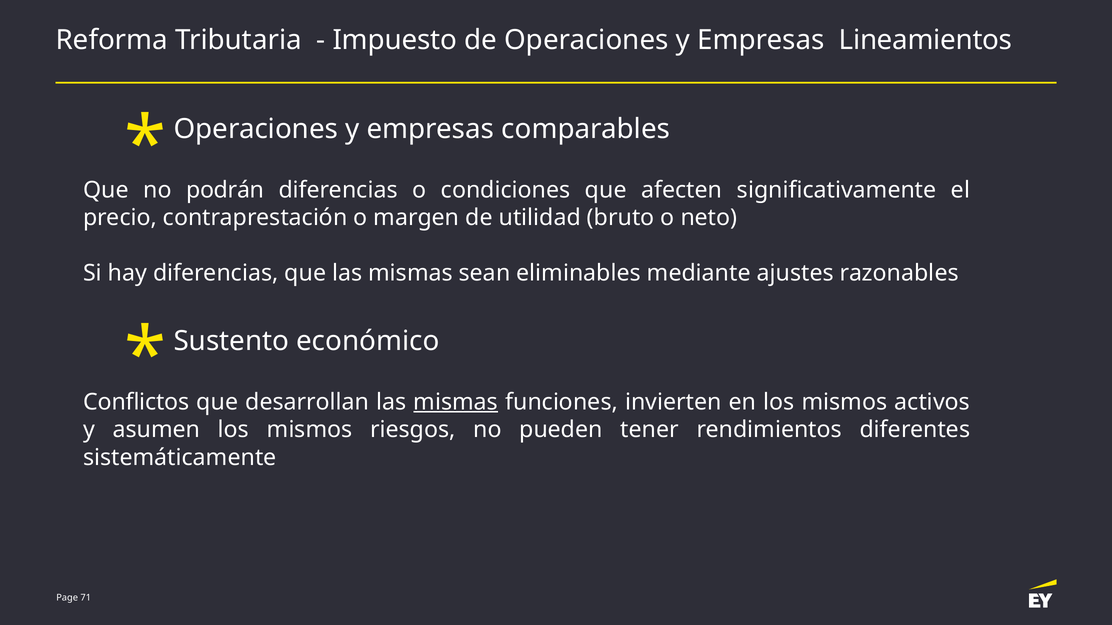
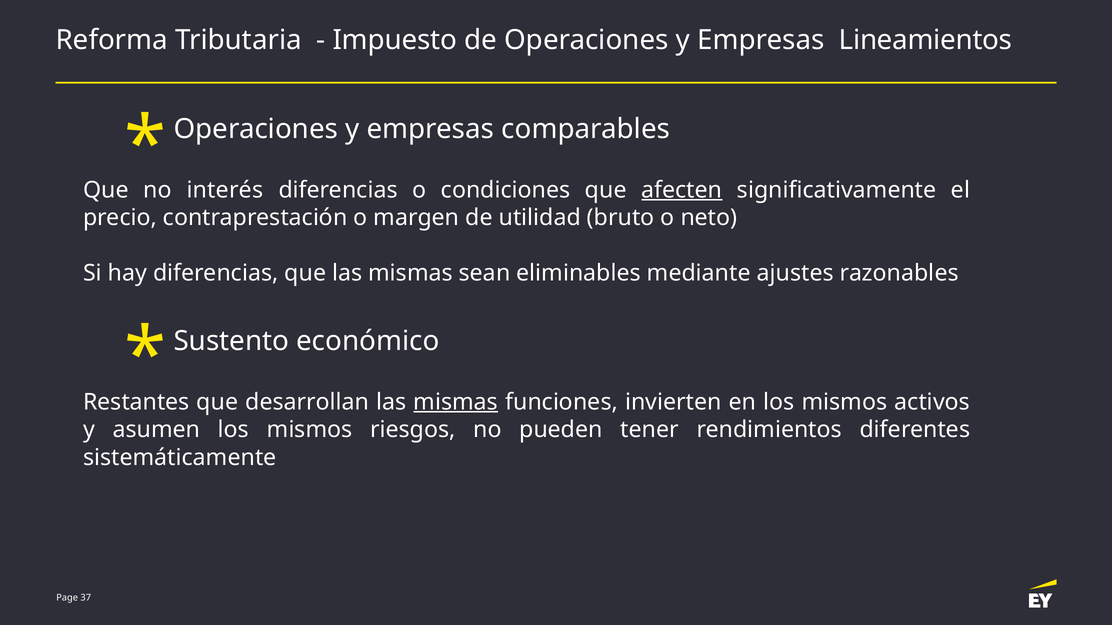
podrán: podrán -> interés (225, 190)
afecten underline: none -> present (682, 190)
Conflictos: Conflictos -> Restantes (136, 402)
71: 71 -> 37 (86, 598)
